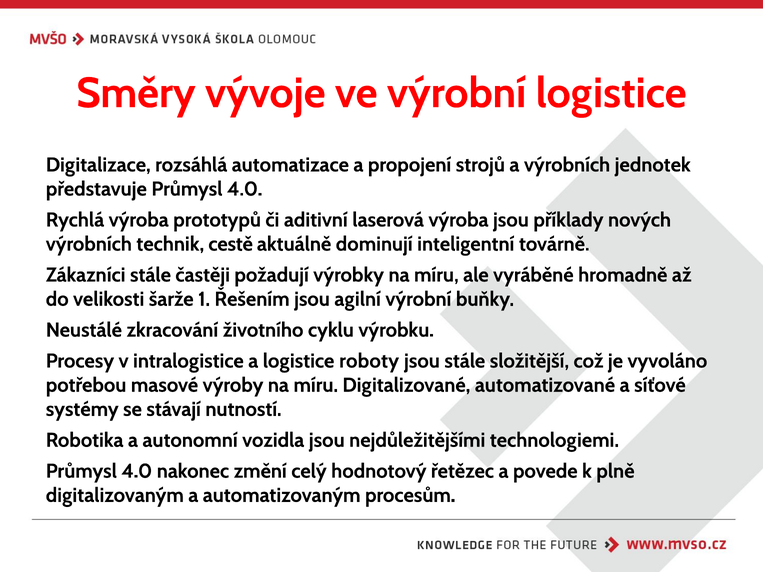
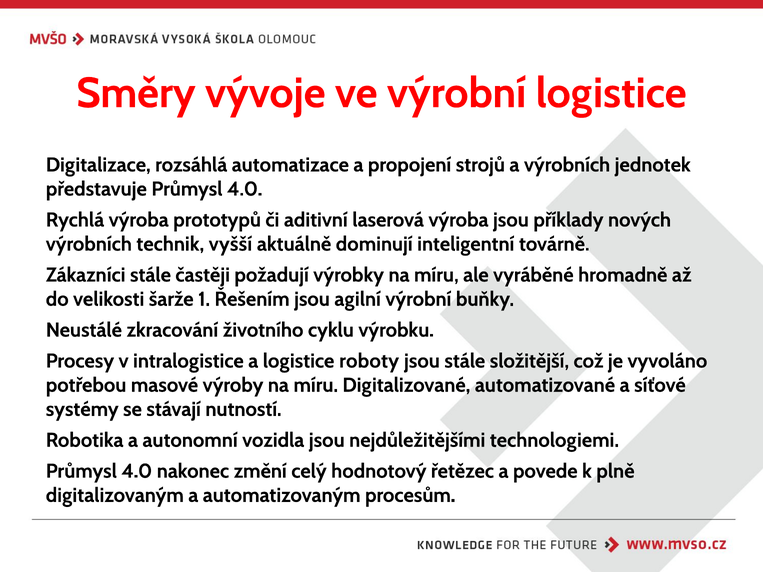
cestě: cestě -> vyšší (230, 244)
